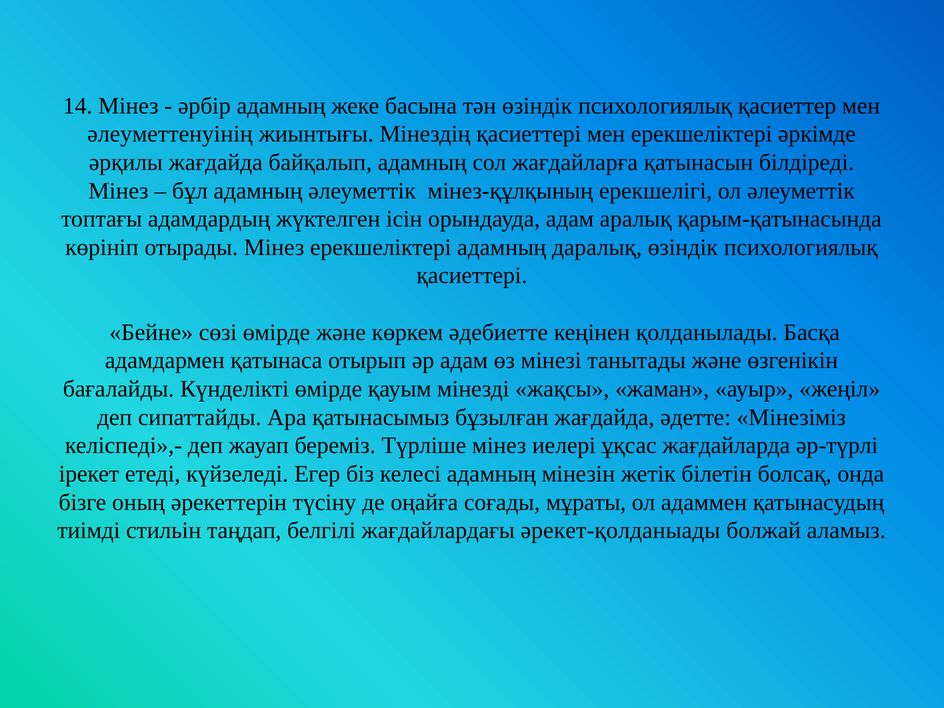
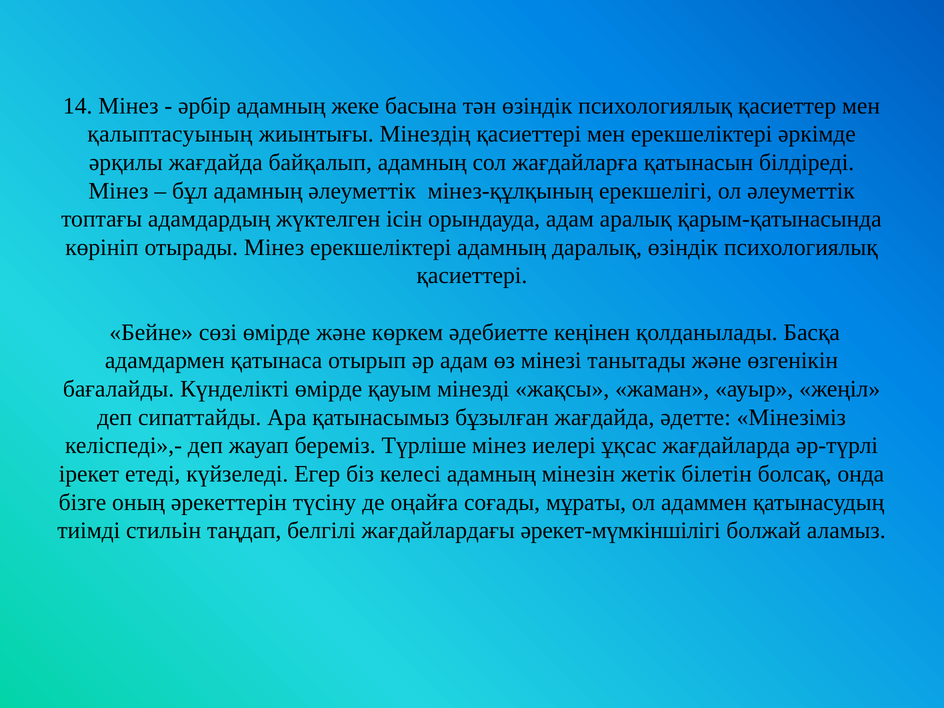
әлеуметтенуінің: әлеуметтенуінің -> қалыптасуының (170, 134)
әрекет-қолданыады: әрекет-қолданыады -> әрекет-мүмкіншілігі (621, 531)
